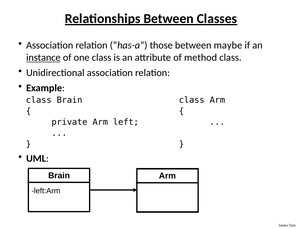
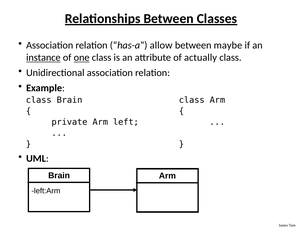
those: those -> allow (161, 45)
one underline: none -> present (82, 58)
method: method -> actually (201, 58)
